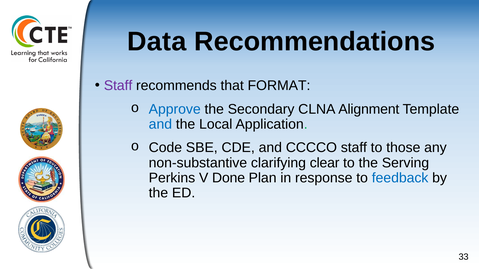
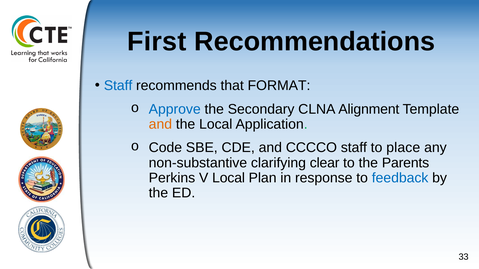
Data: Data -> First (157, 42)
Staff colour: purple -> blue (118, 86)
and colour: blue -> orange (160, 124)
those: those -> place (403, 148)
Serving: Serving -> Parents (406, 163)
V Done: Done -> Local (229, 178)
